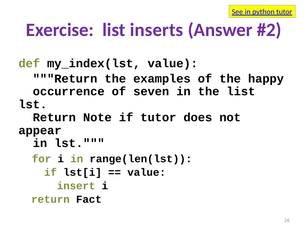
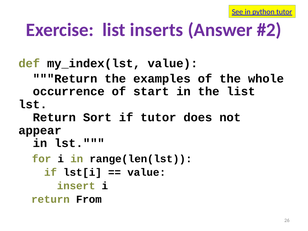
happy: happy -> whole (266, 79)
seven: seven -> start (151, 92)
Note: Note -> Sort (97, 117)
Fact: Fact -> From (89, 199)
